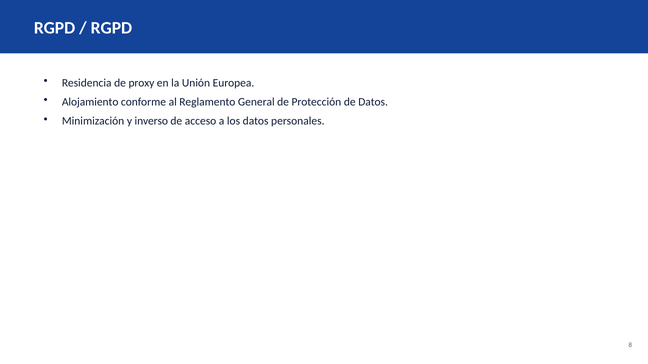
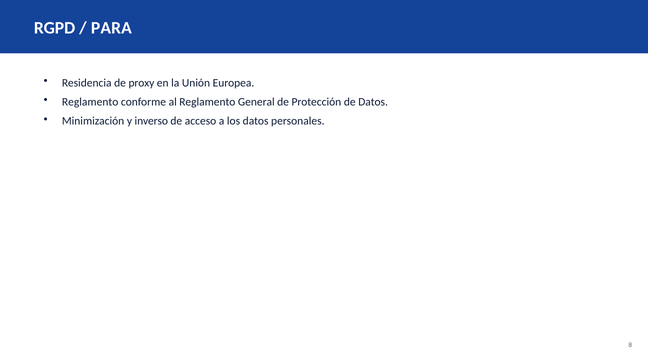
RGPD: RGPD -> PARA (111, 28)
Alojamiento: Alojamiento -> Reglamento (90, 102)
